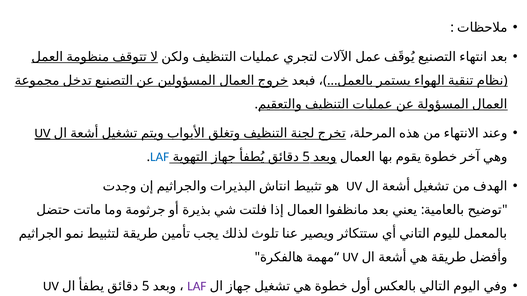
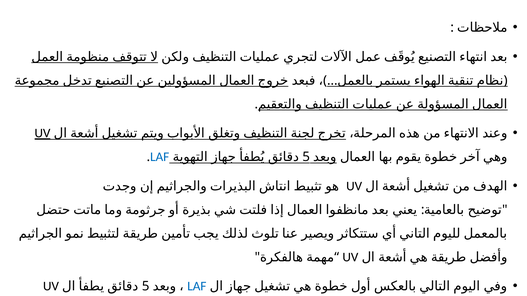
LAF colour: purple -> blue (197, 287)
